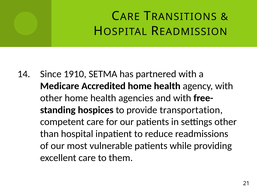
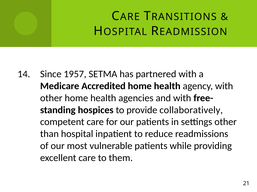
1910: 1910 -> 1957 (75, 74)
transportation: transportation -> collaboratively (191, 110)
